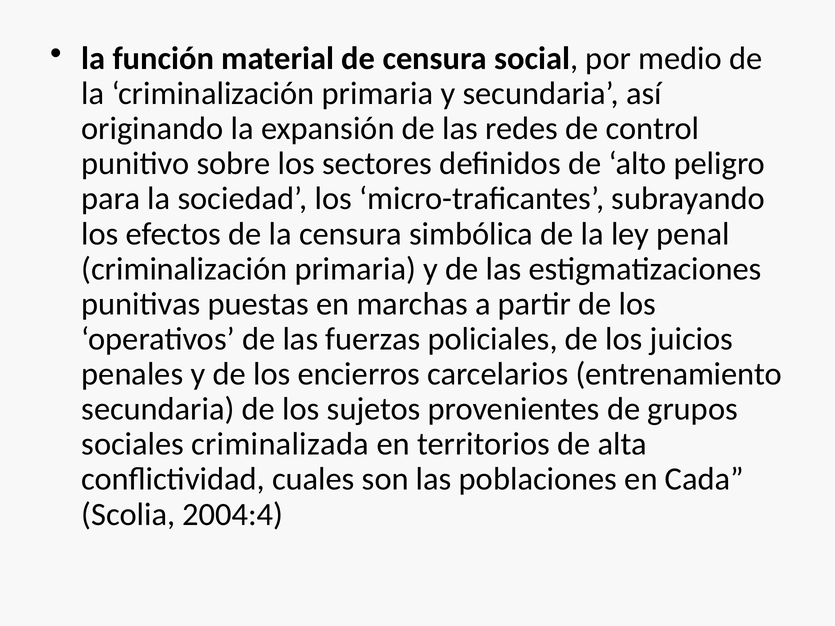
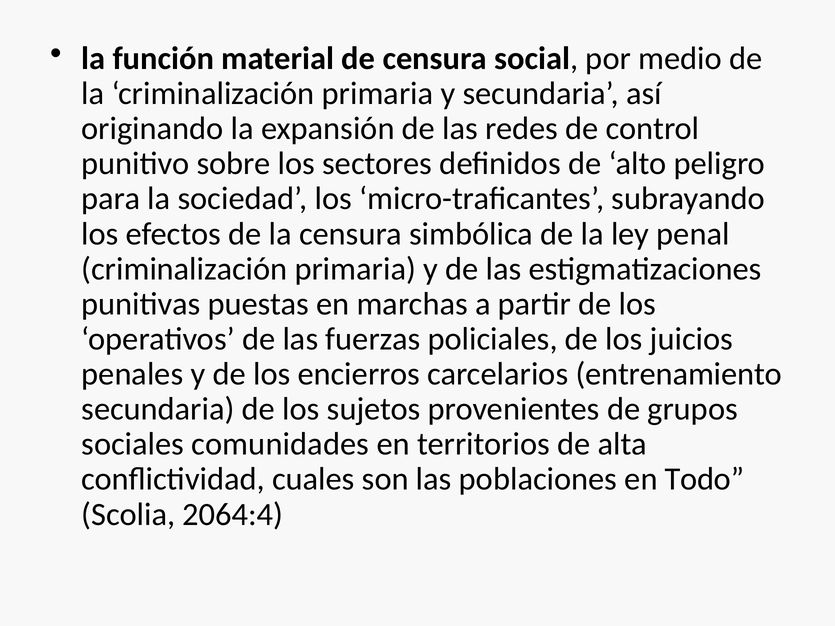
criminalizada: criminalizada -> comunidades (280, 444)
Cada: Cada -> Todo (704, 479)
2004:4: 2004:4 -> 2064:4 (233, 515)
